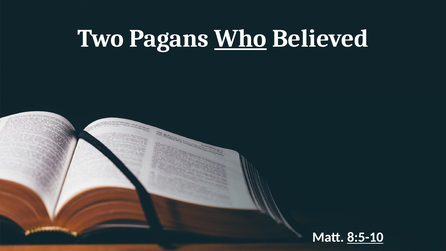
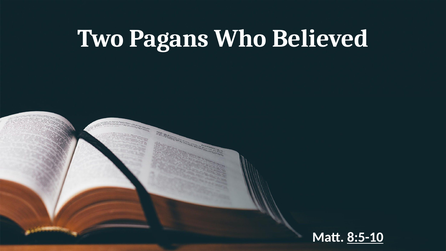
Who underline: present -> none (240, 38)
